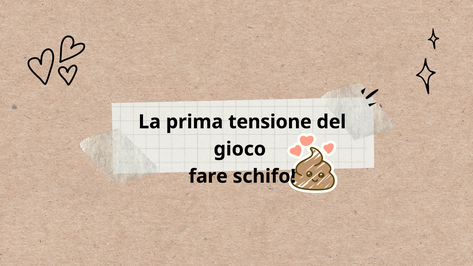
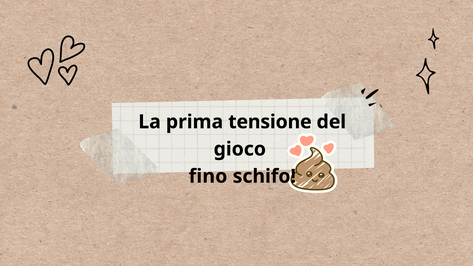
fare: fare -> fino (208, 176)
